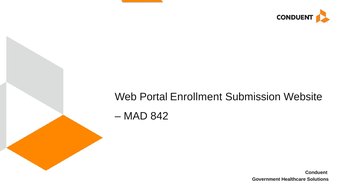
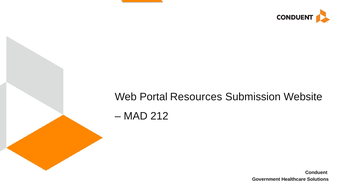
Enrollment: Enrollment -> Resources (196, 97)
842: 842 -> 212 (159, 116)
